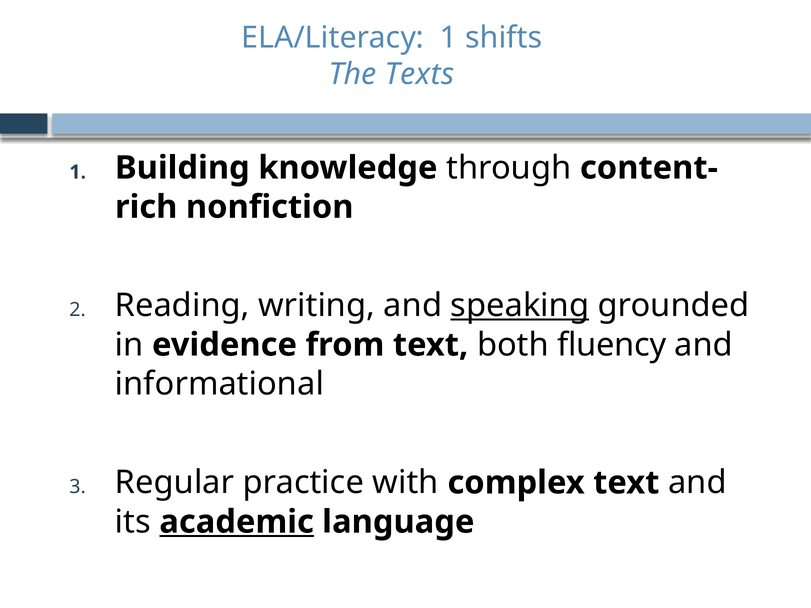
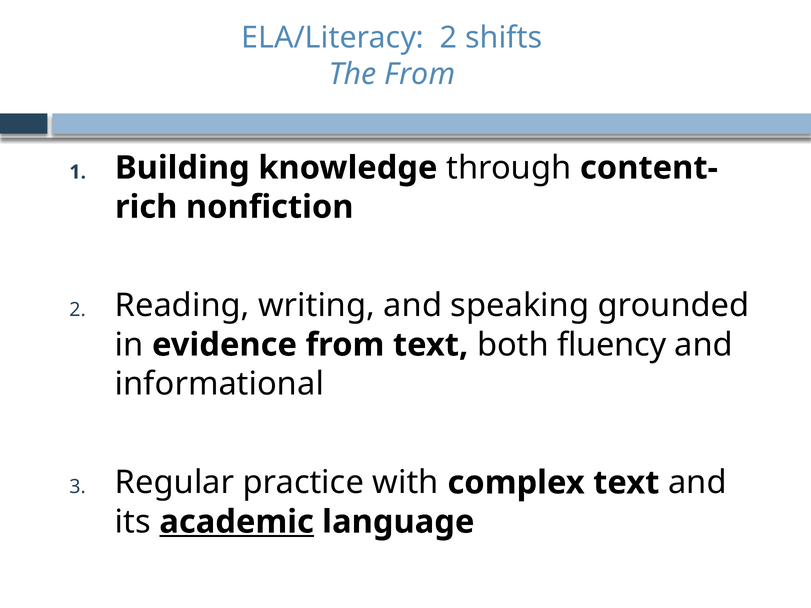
ELA/Literacy 1: 1 -> 2 (449, 38)
The Texts: Texts -> From (420, 74)
speaking underline: present -> none (520, 306)
